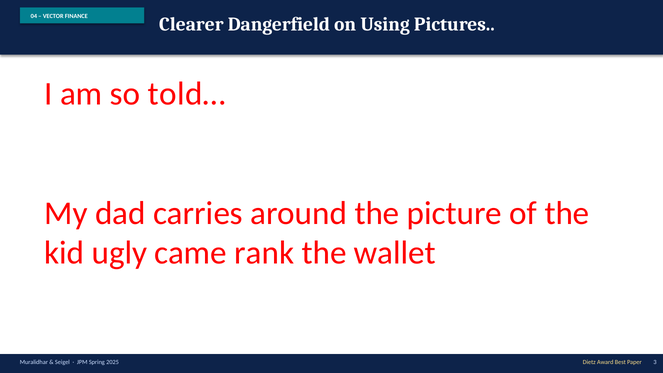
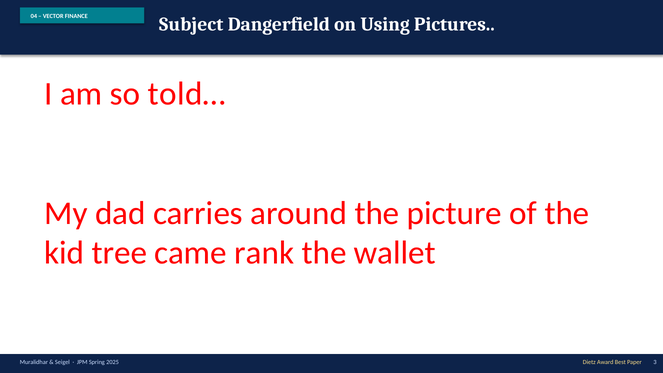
Clearer: Clearer -> Subject (191, 24)
ugly: ugly -> tree (119, 253)
